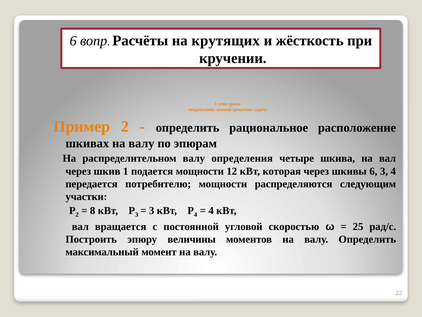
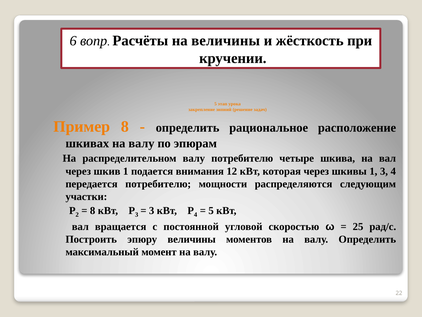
на крутящих: крутящих -> величины (226, 41)
Пример 2: 2 -> 8 (125, 127)
валу определения: определения -> потребителю (242, 158)
подается мощности: мощности -> внимания (200, 171)
шкивы 6: 6 -> 1 (373, 171)
4: 4 -> 5 (211, 210)
